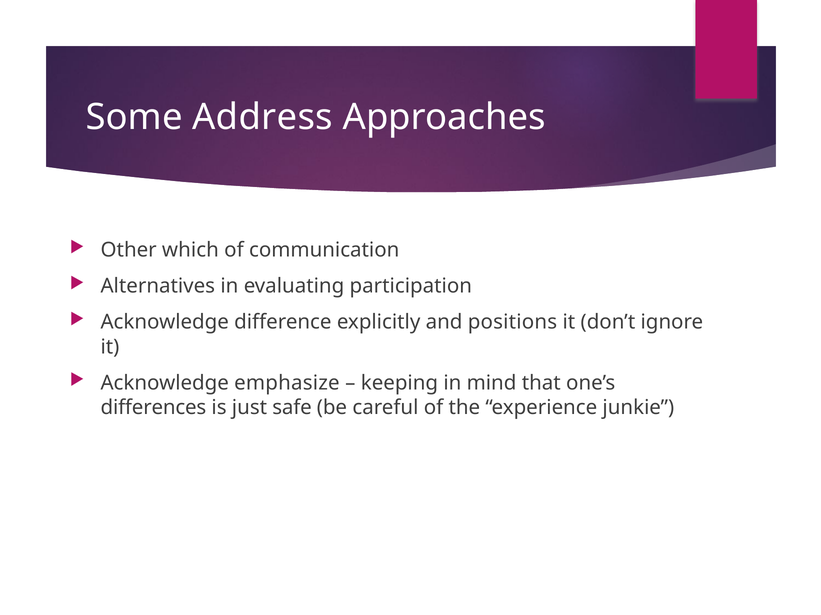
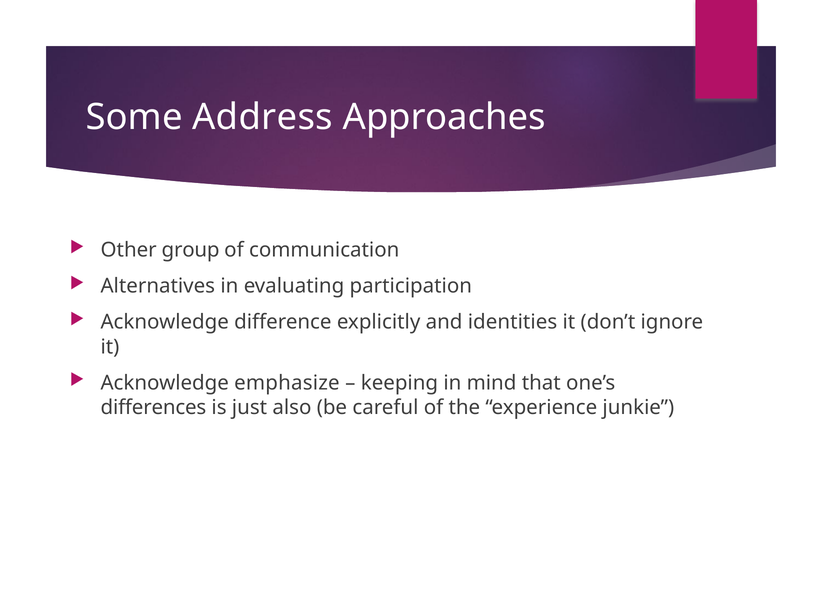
which: which -> group (191, 250)
positions: positions -> identities (513, 323)
safe: safe -> also (292, 408)
